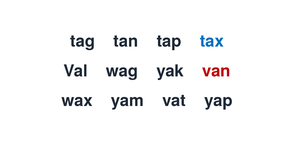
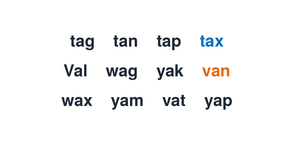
van colour: red -> orange (216, 71)
